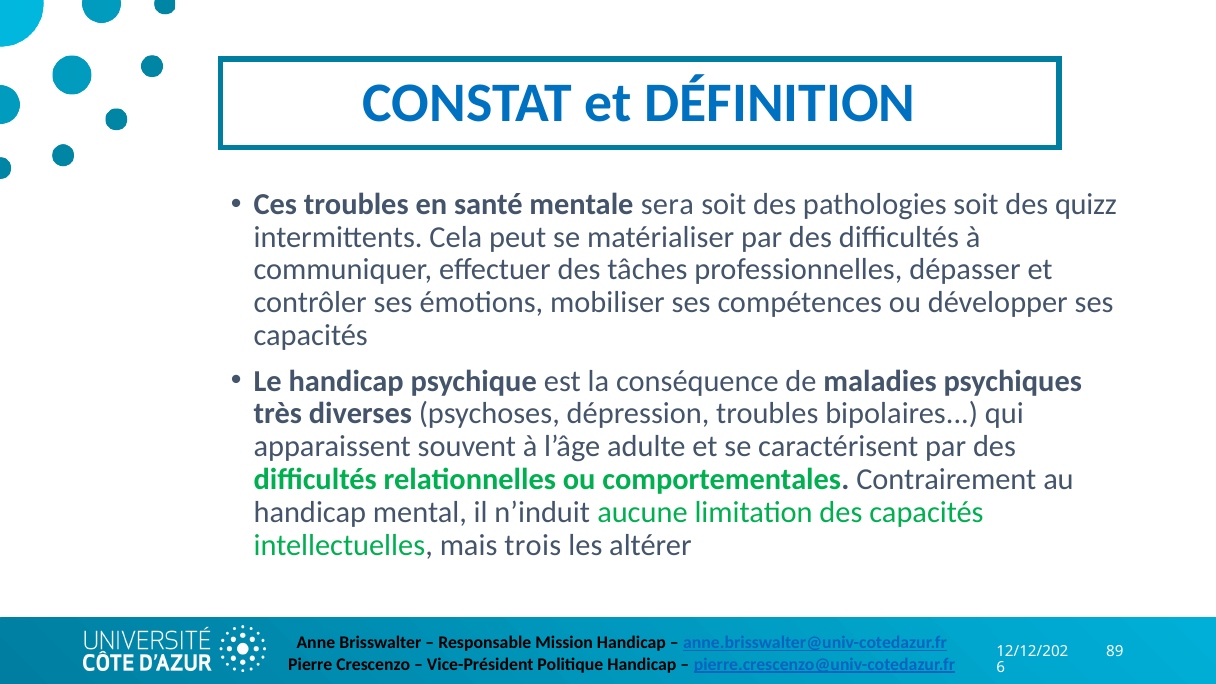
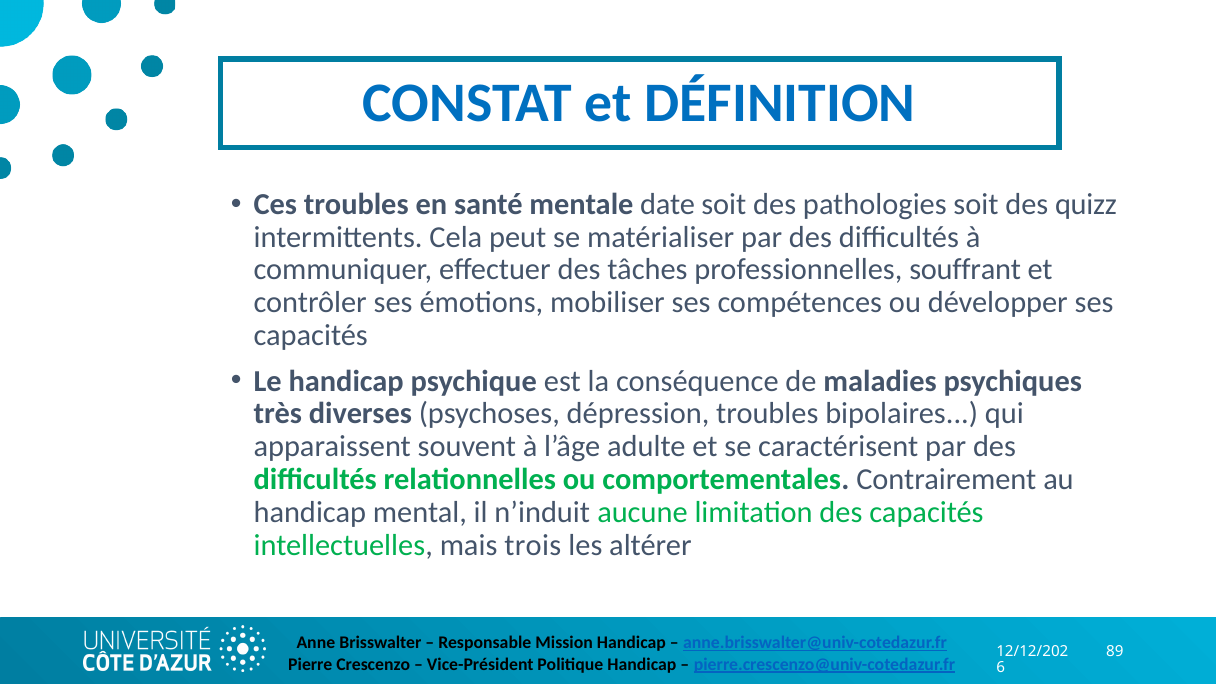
sera: sera -> date (668, 204)
dépasser: dépasser -> souffrant (965, 270)
